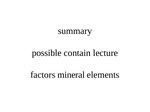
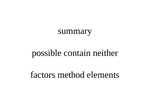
lecture: lecture -> neither (105, 53)
mineral: mineral -> method (71, 75)
